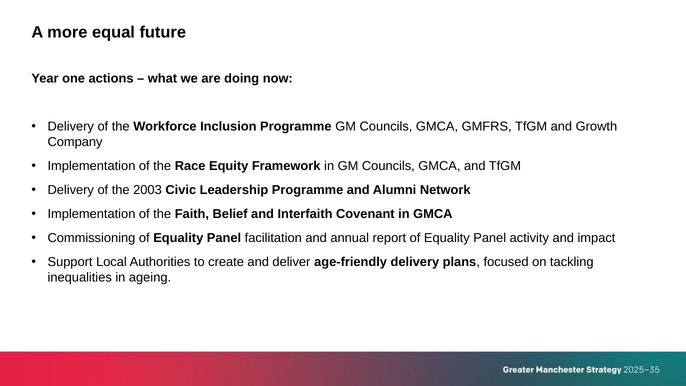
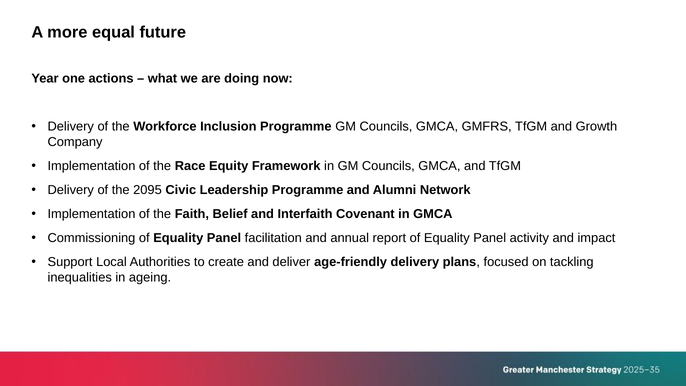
2003: 2003 -> 2095 (147, 190)
